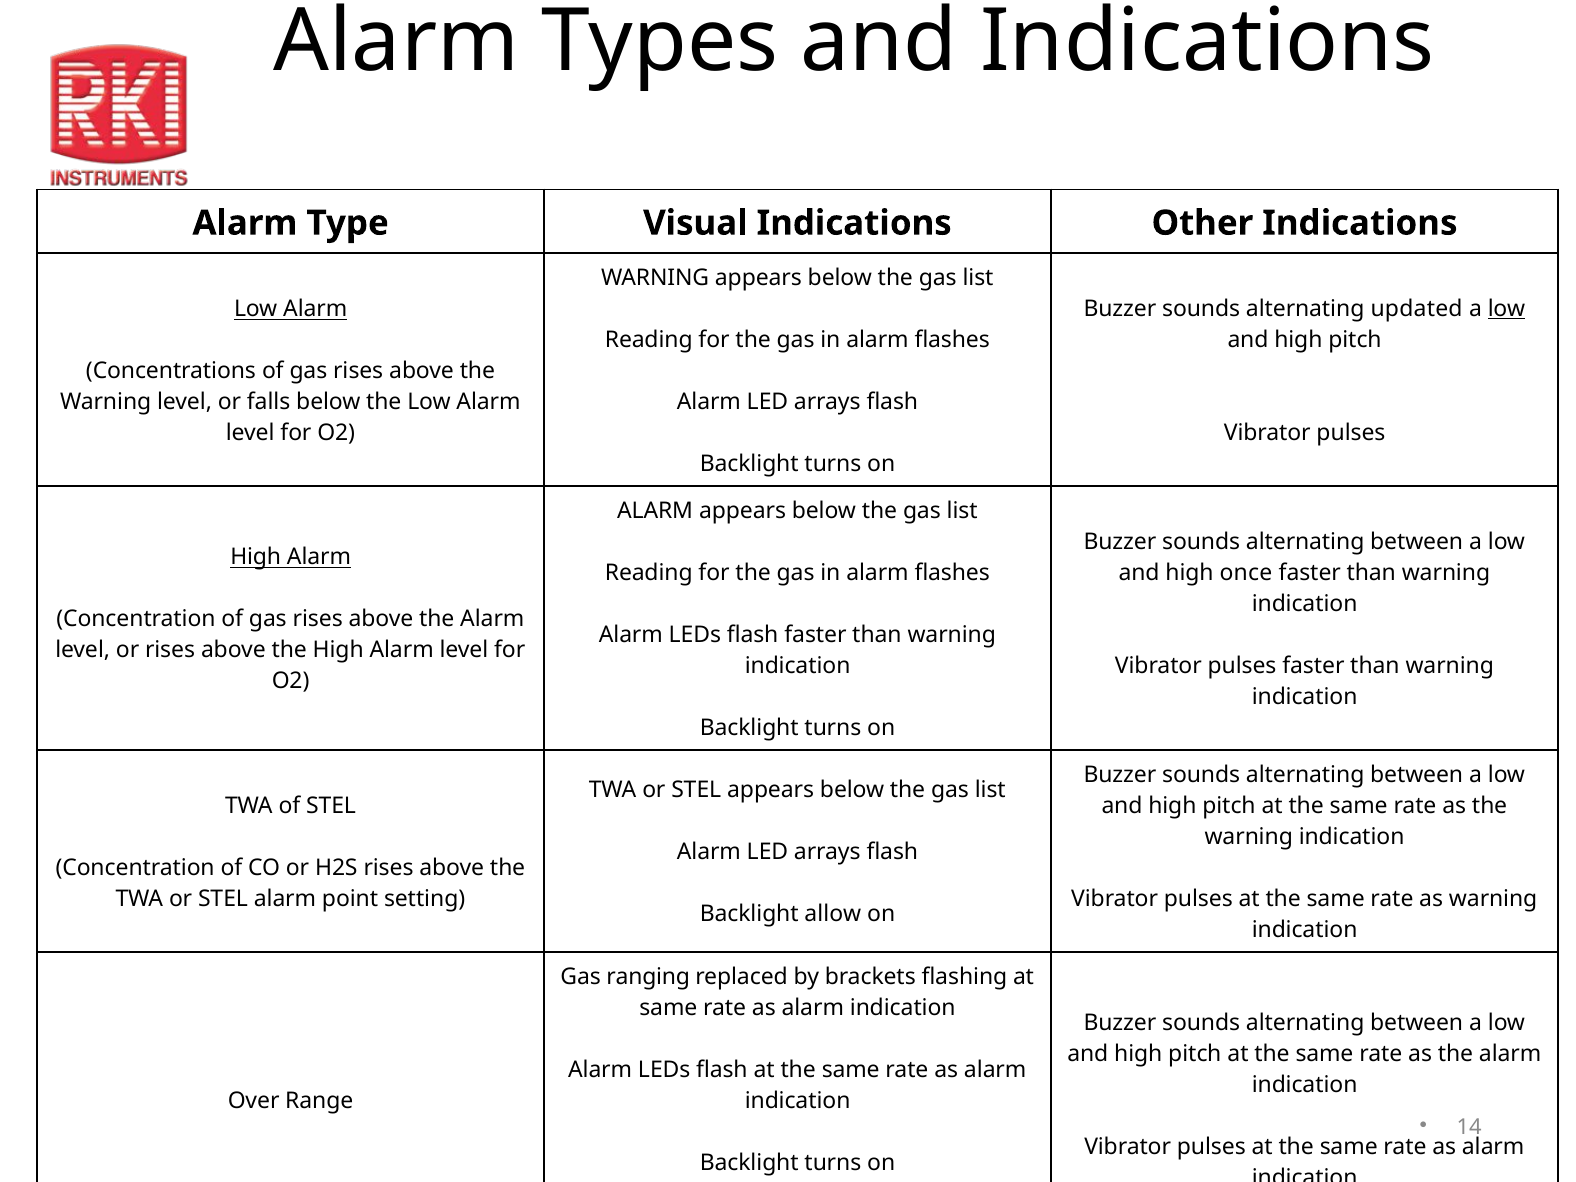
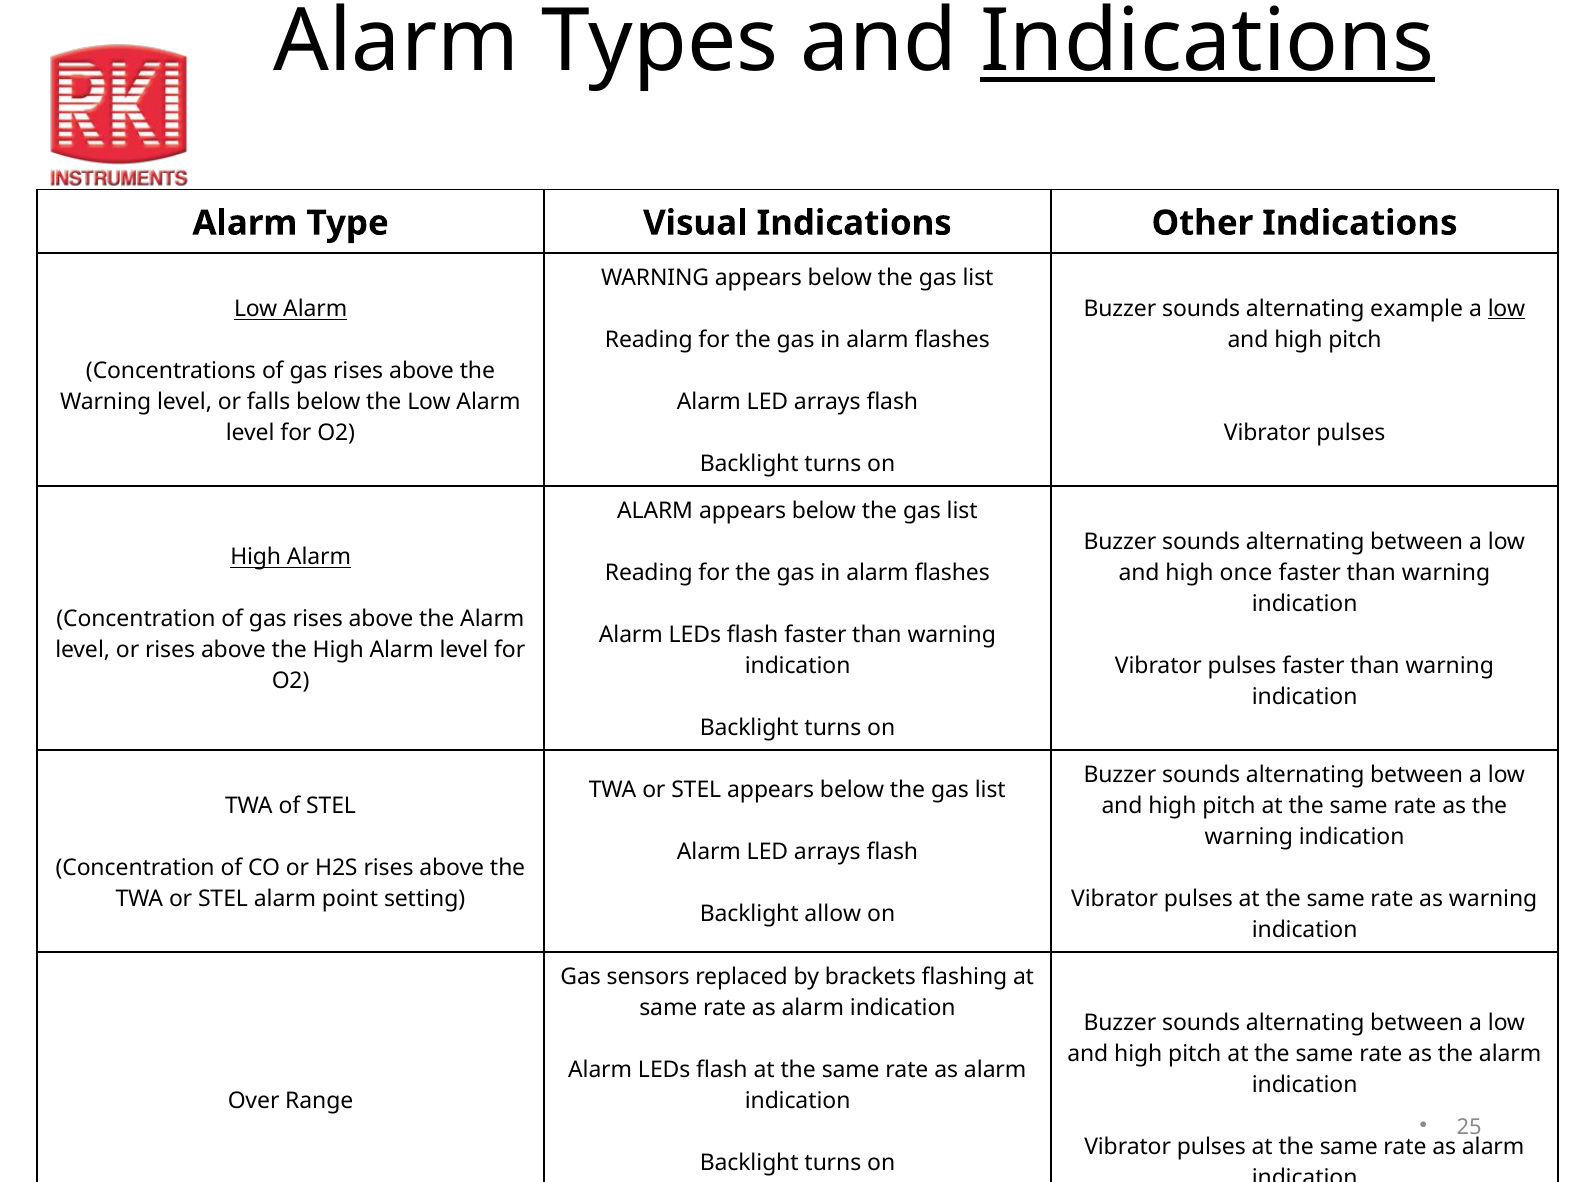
Indications underline: none -> present (1207, 42)
updated: updated -> example (1417, 309)
ranging: ranging -> sensors (648, 977)
14: 14 -> 25 (1469, 1127)
